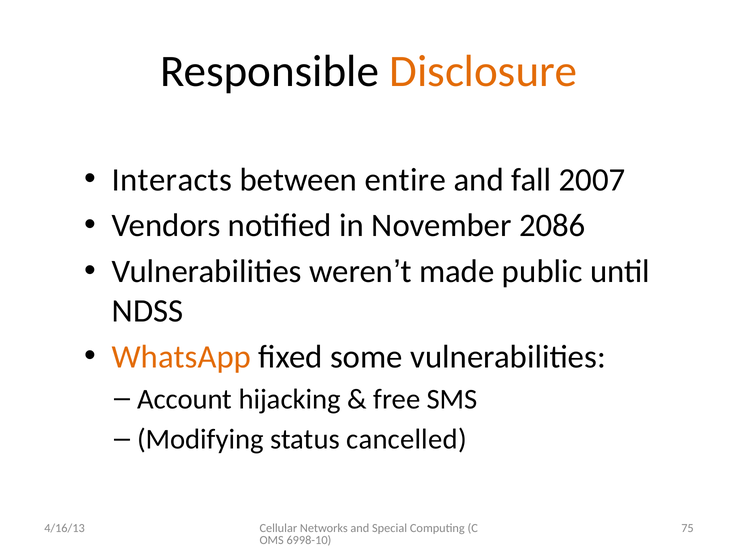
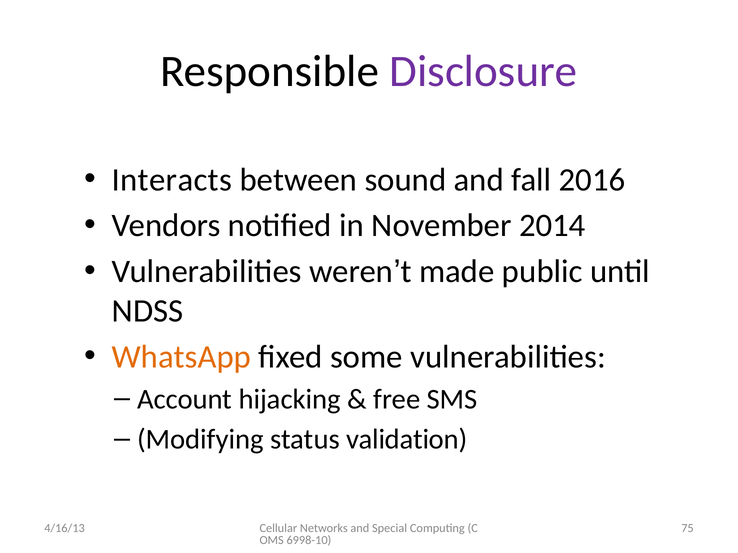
Disclosure colour: orange -> purple (483, 71)
entire: entire -> sound (405, 180)
2007: 2007 -> 2016 (592, 180)
2086: 2086 -> 2014 (552, 226)
cancelled: cancelled -> validation (407, 440)
